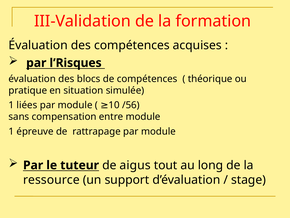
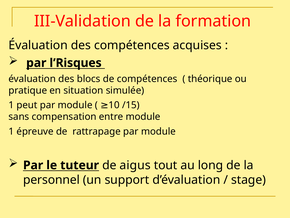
liées: liées -> peut (27, 105)
/56: /56 -> /15 (131, 105)
ressource: ressource -> personnel (51, 179)
